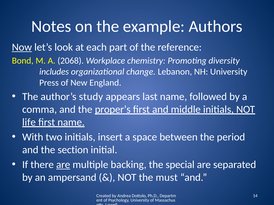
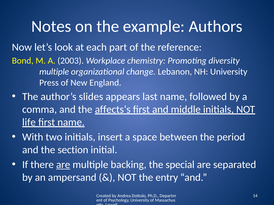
Now underline: present -> none (22, 47)
2068: 2068 -> 2003 (71, 61)
includes: includes -> multiple (54, 72)
study: study -> slides (91, 97)
proper’s: proper’s -> affects’s (113, 110)
must: must -> entry (167, 178)
